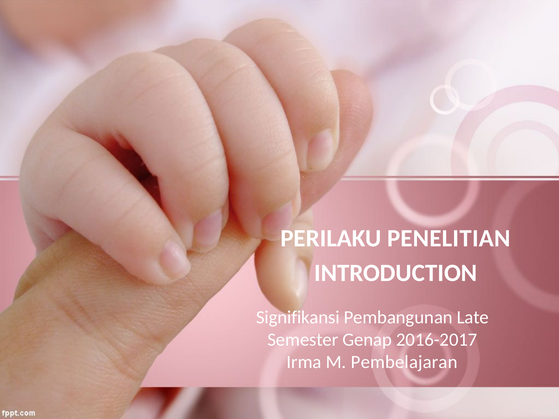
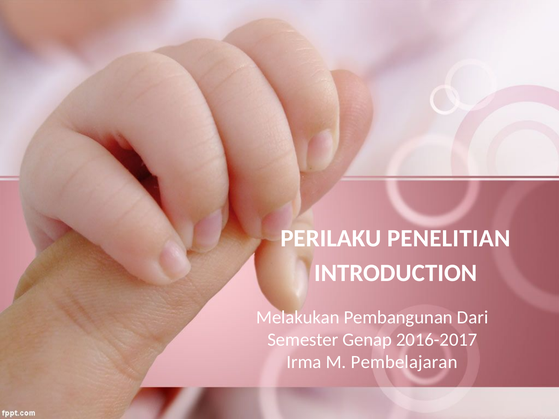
Signifikansi: Signifikansi -> Melakukan (298, 318)
Late: Late -> Dari (473, 318)
